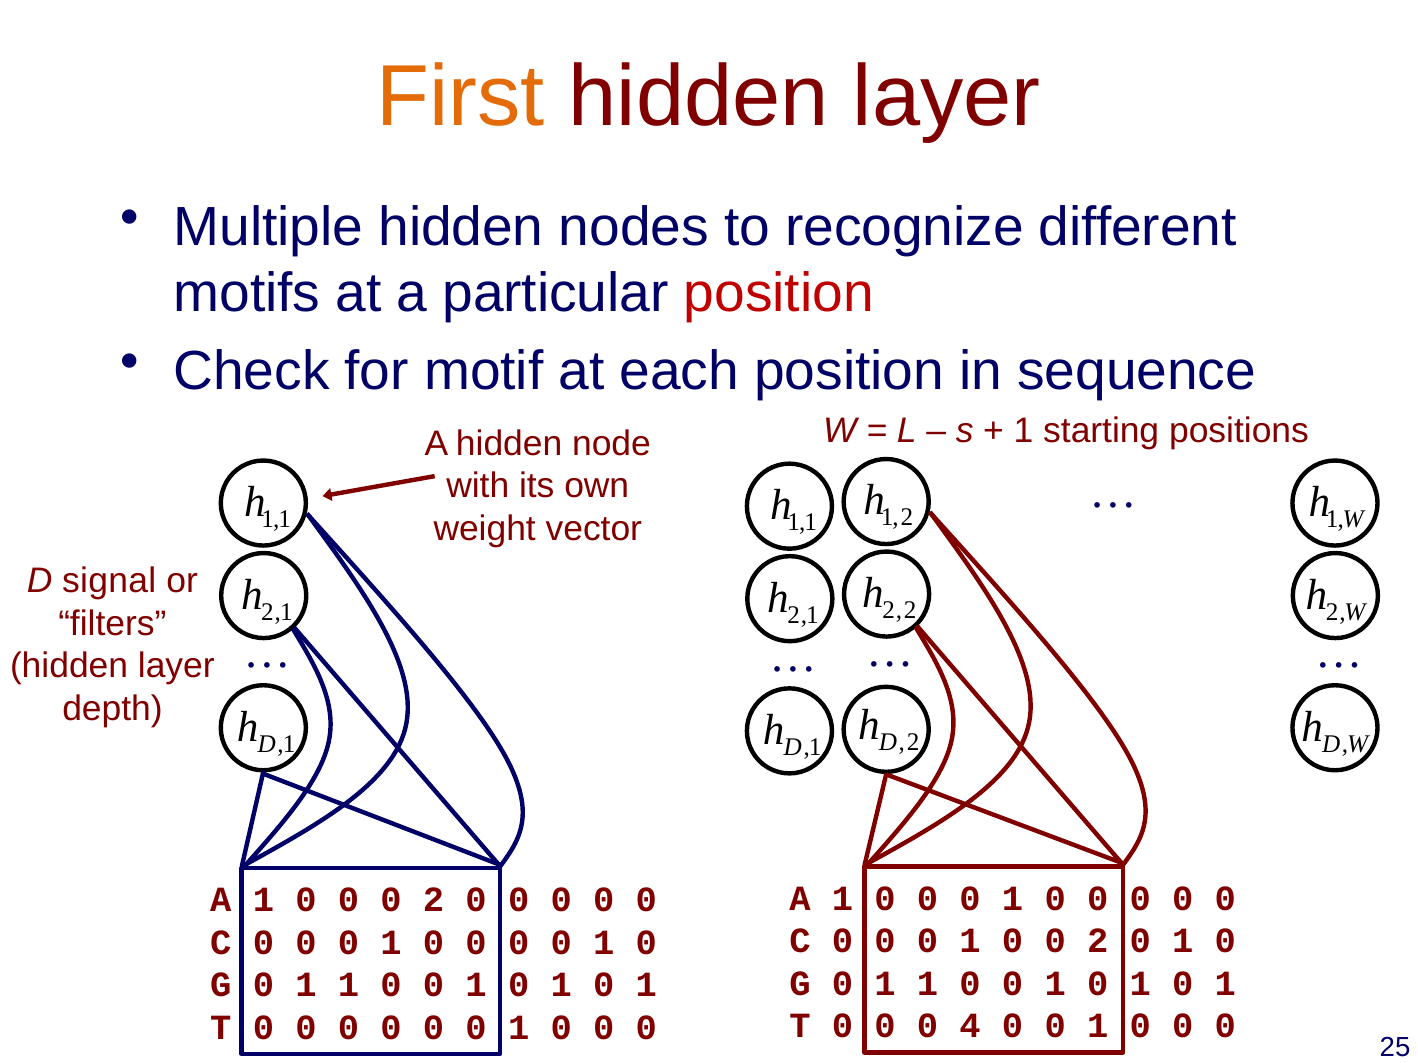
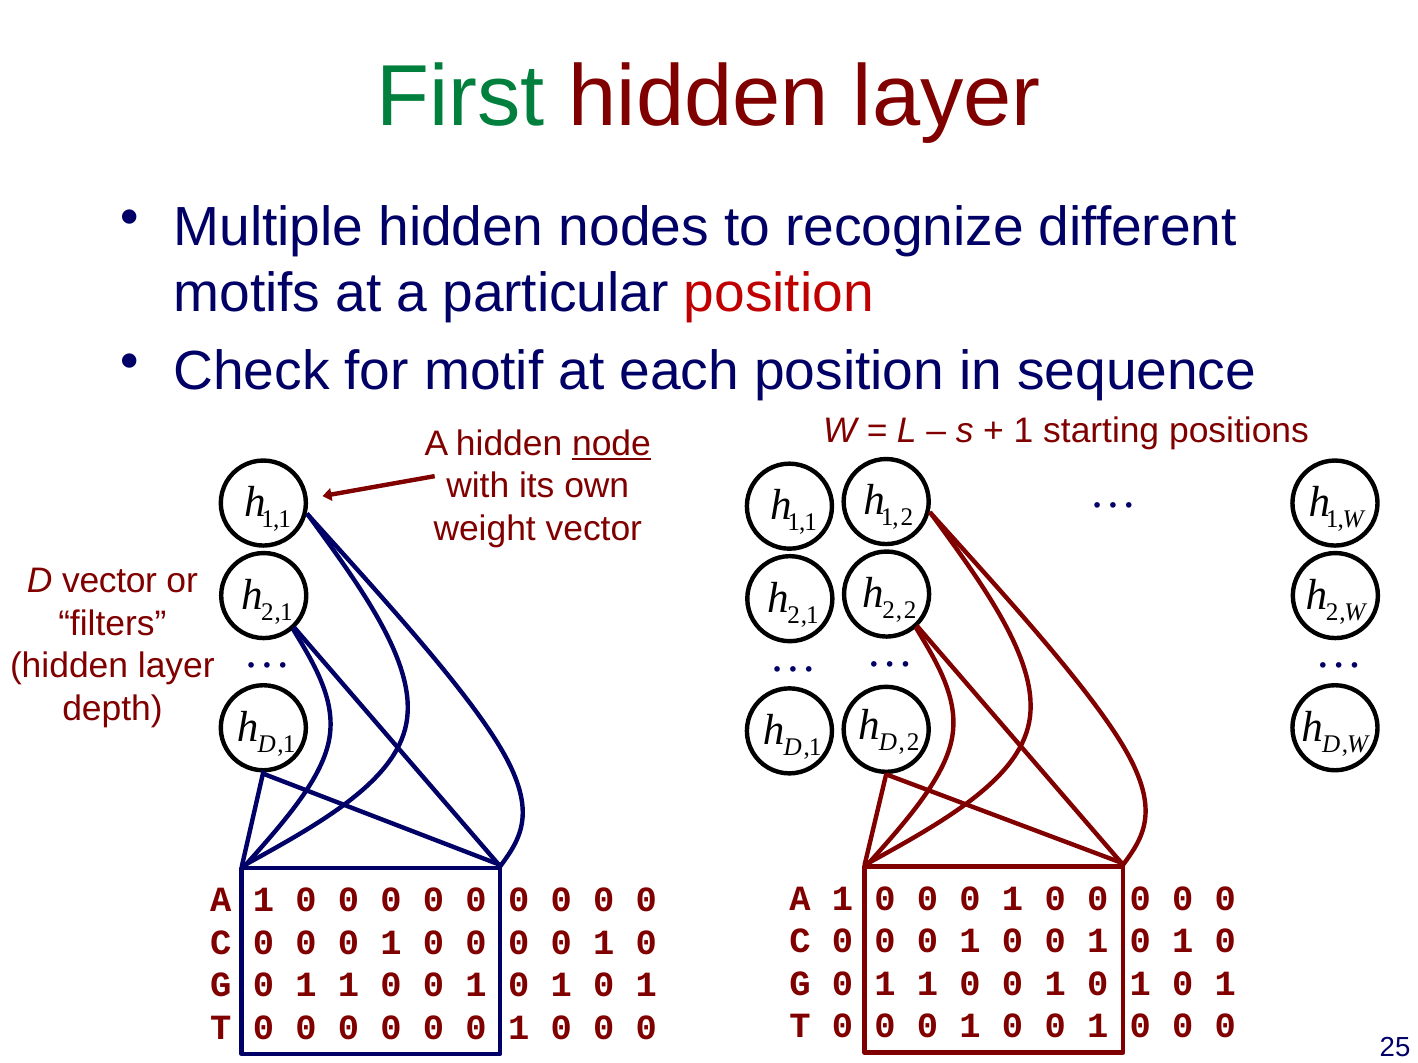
First colour: orange -> green (461, 97)
node underline: none -> present (611, 444)
D signal: signal -> vector (110, 581)
2: 2 -> 0 (434, 901)
2: 2 -> 1 (1098, 942)
4: 4 -> 1 (970, 1027)
